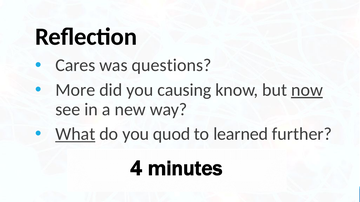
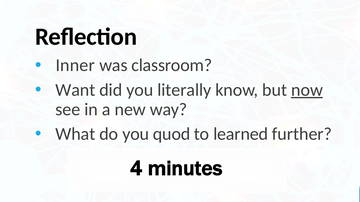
Cares: Cares -> Inner (75, 65)
questions: questions -> classroom (172, 65)
More: More -> Want (75, 90)
causing: causing -> literally (184, 90)
What underline: present -> none (75, 134)
